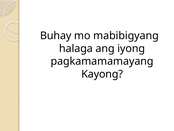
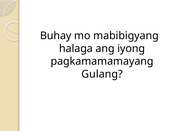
Kayong: Kayong -> Gulang (102, 74)
